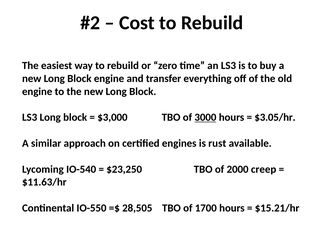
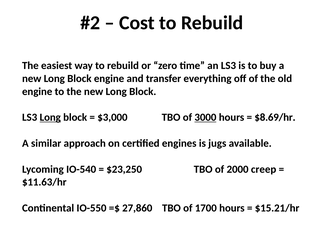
Long underline: none -> present (50, 117)
$3.05/hr: $3.05/hr -> $8.69/hr (275, 117)
rust: rust -> jugs (217, 143)
28,505: 28,505 -> 27,860 (137, 208)
